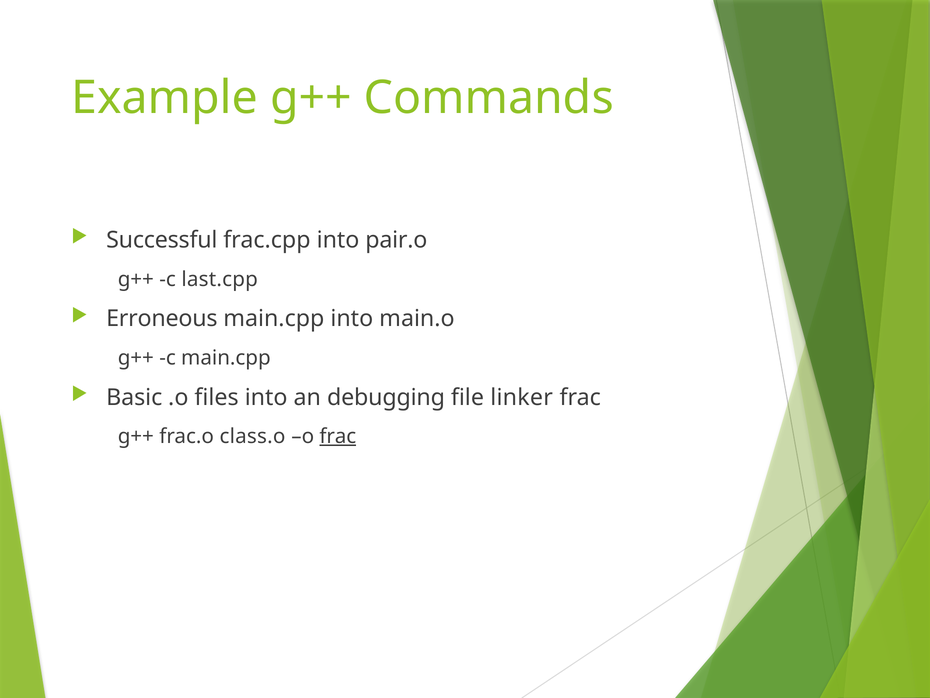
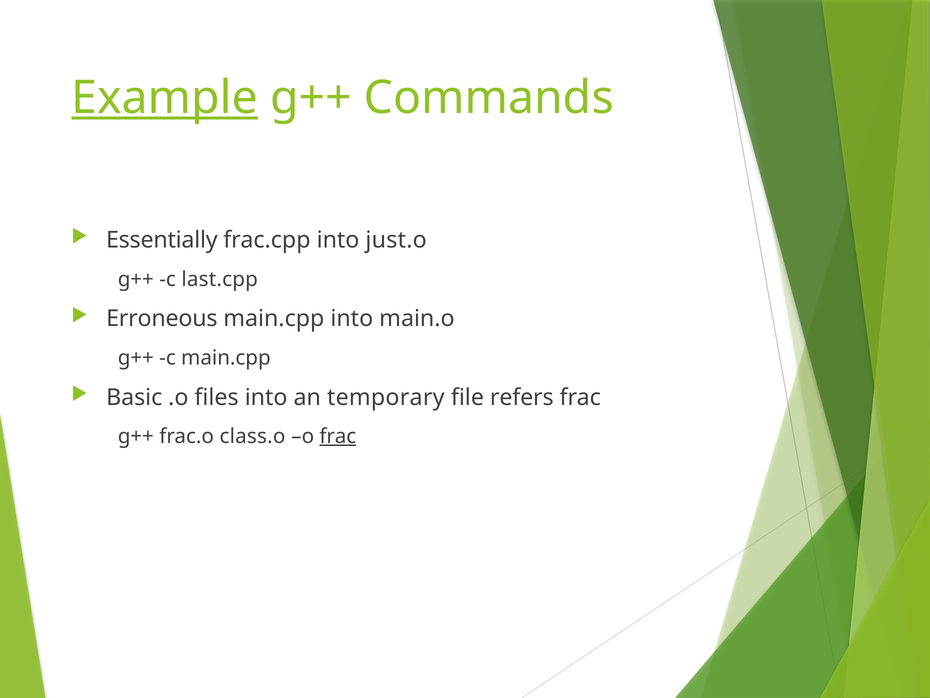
Example underline: none -> present (165, 98)
Successful: Successful -> Essentially (162, 240)
pair.o: pair.o -> just.o (396, 240)
debugging: debugging -> temporary (386, 397)
linker: linker -> refers (522, 397)
